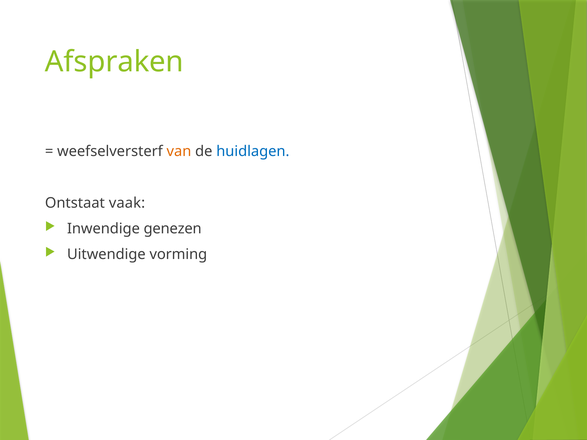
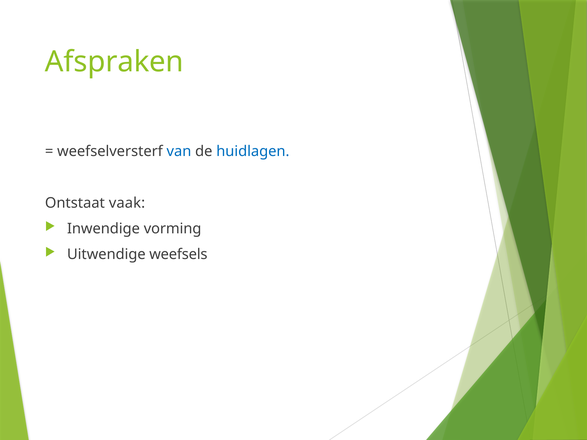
van colour: orange -> blue (179, 151)
genezen: genezen -> vorming (173, 229)
vorming: vorming -> weefsels (178, 255)
